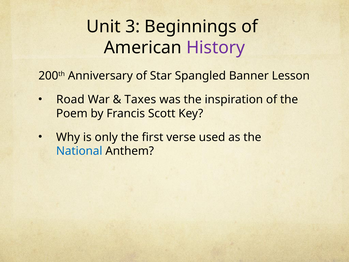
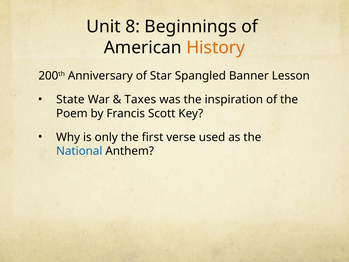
3: 3 -> 8 (133, 27)
History colour: purple -> orange (216, 47)
Road: Road -> State (70, 99)
